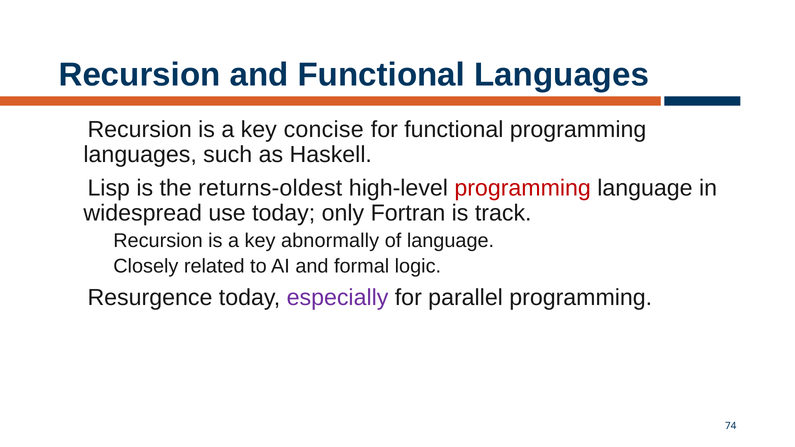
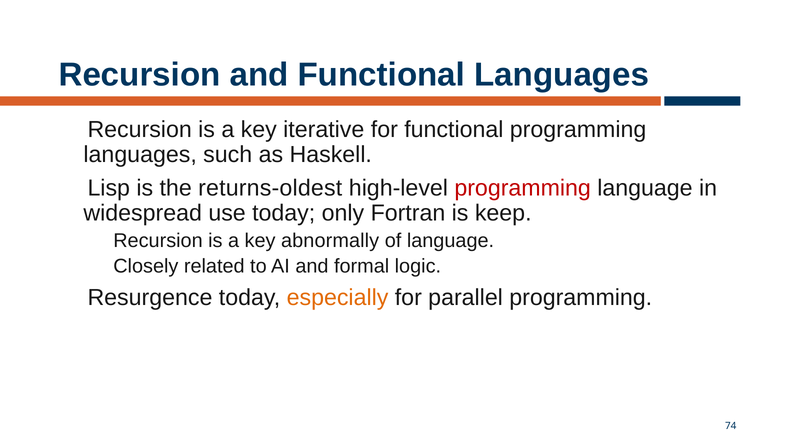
concise: concise -> iterative (324, 130)
track: track -> keep (503, 213)
especially colour: purple -> orange (338, 298)
